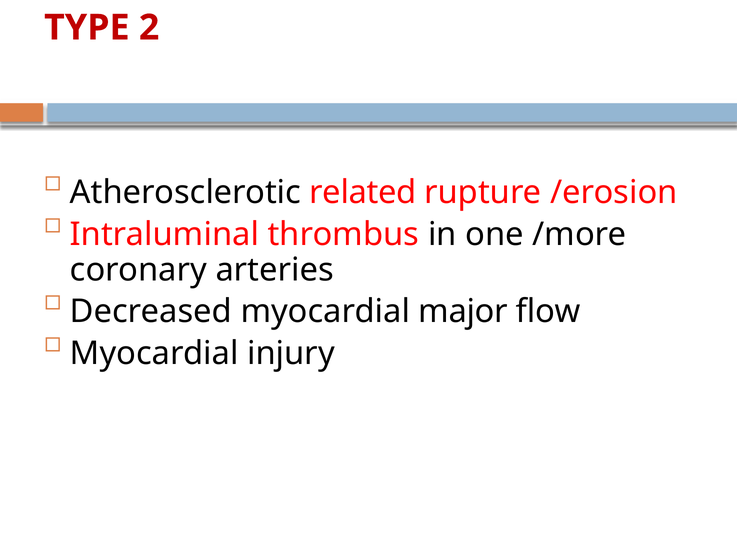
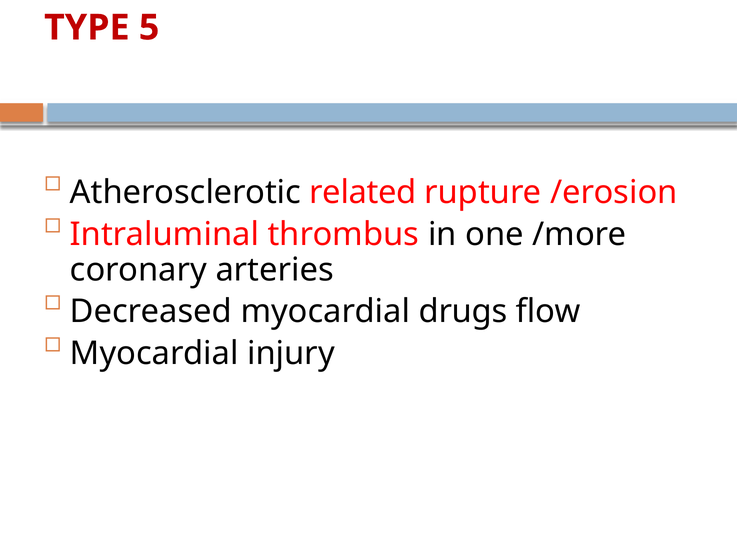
2: 2 -> 5 (149, 28)
major: major -> drugs (463, 311)
